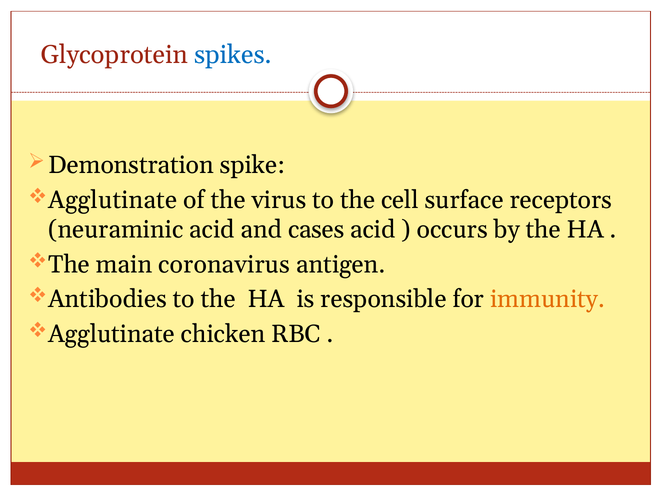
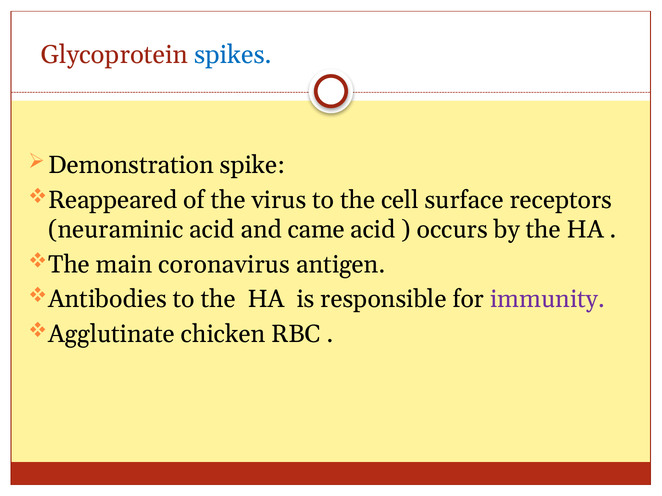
Agglutinate: Agglutinate -> Reappeared (113, 200)
cases: cases -> came (316, 230)
immunity colour: orange -> purple (547, 299)
